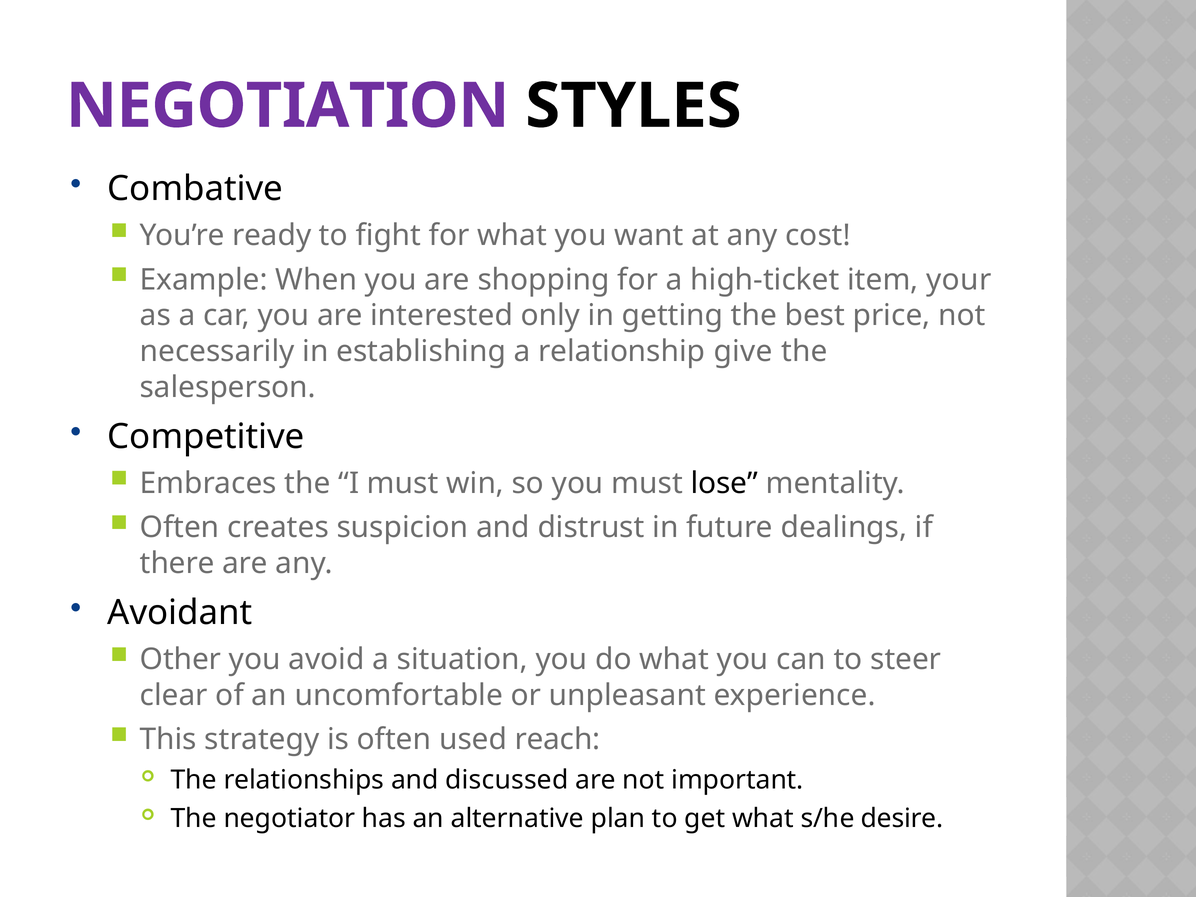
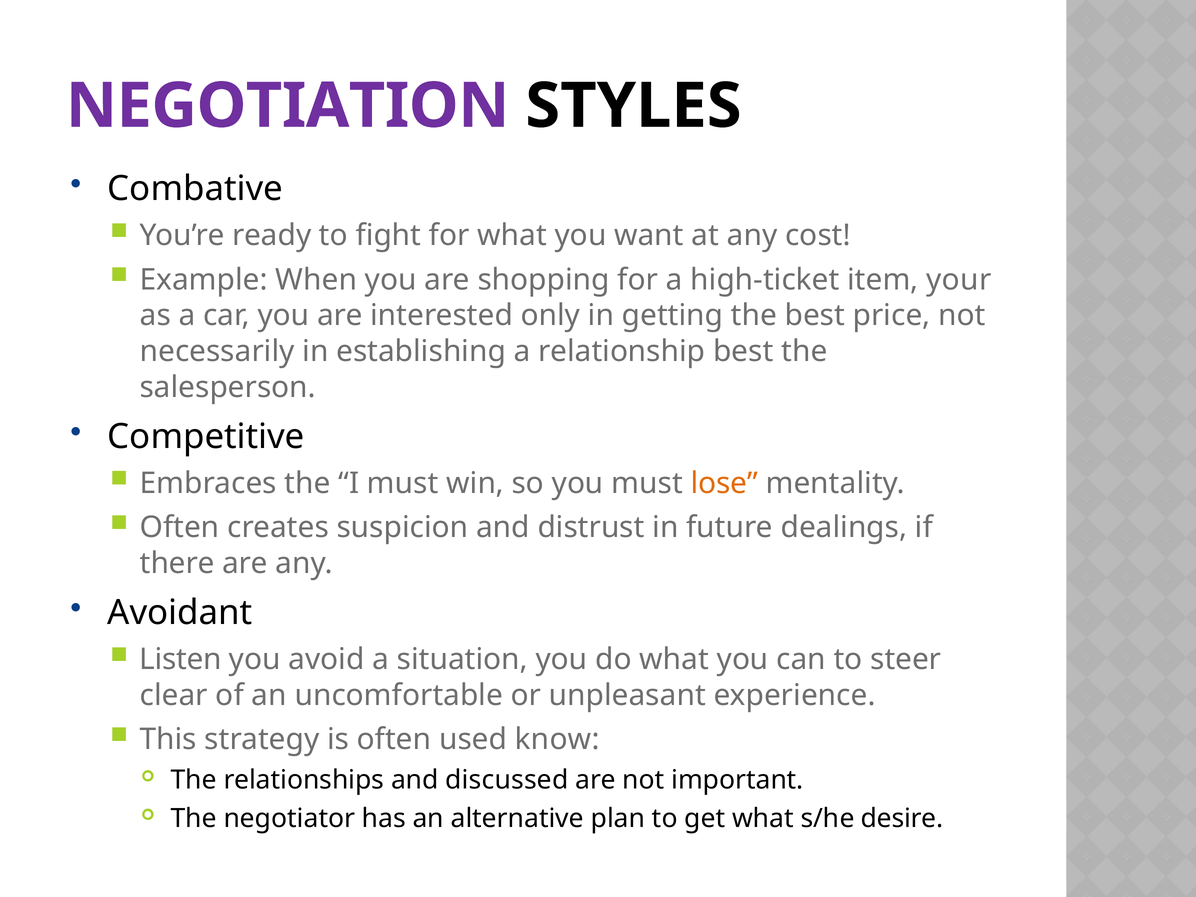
relationship give: give -> best (743, 351)
lose colour: black -> orange (724, 483)
Other: Other -> Listen (181, 659)
reach: reach -> know (557, 739)
